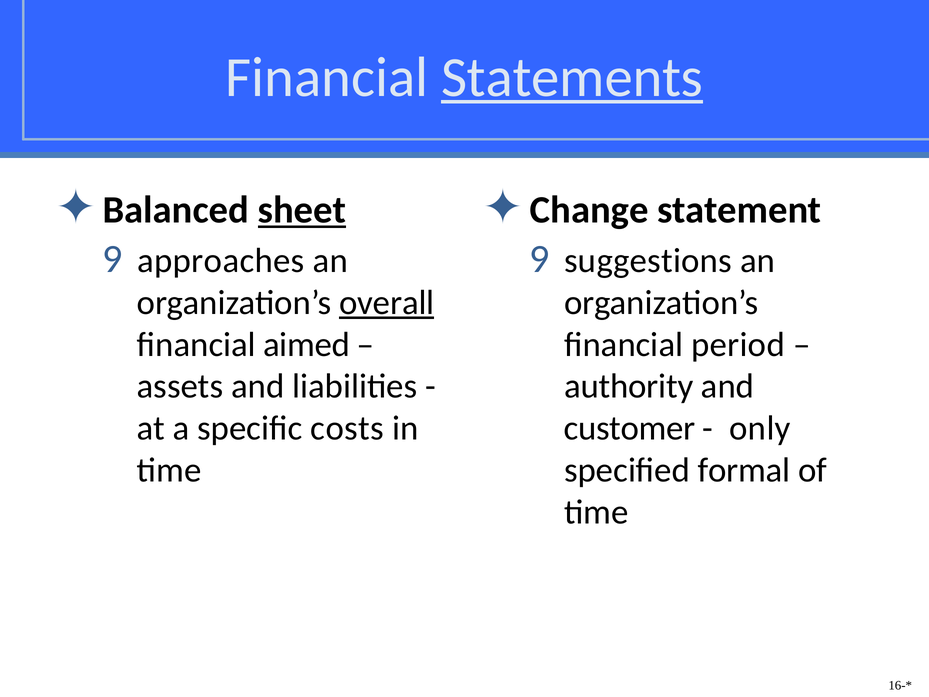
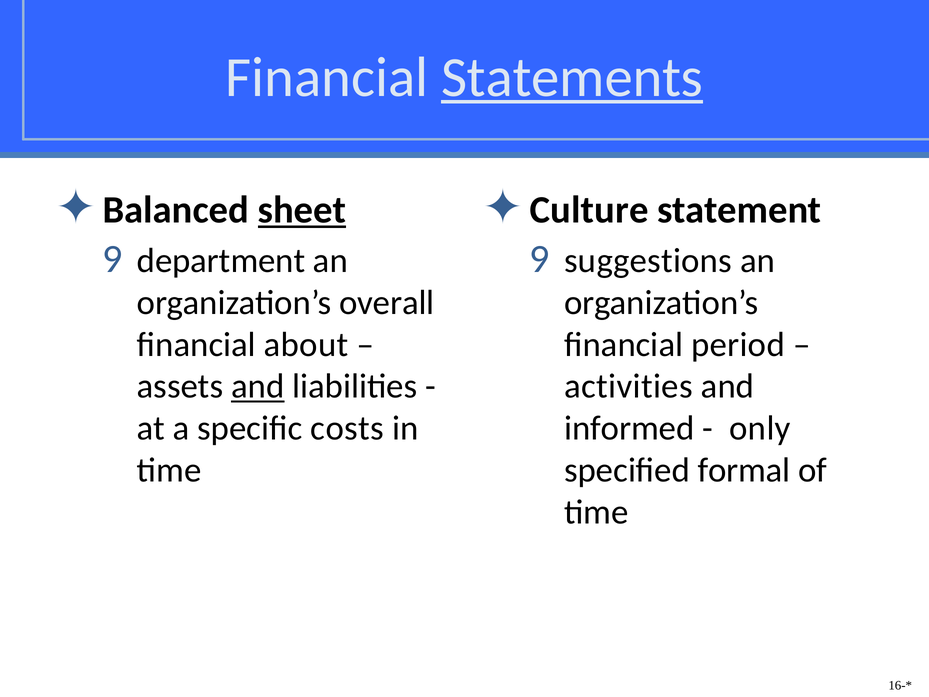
Change: Change -> Culture (589, 210)
approaches: approaches -> department (221, 261)
overall underline: present -> none (387, 303)
aimed: aimed -> about (306, 344)
and underline: none -> present (258, 386)
authority: authority -> activities (628, 386)
customer: customer -> informed (629, 428)
